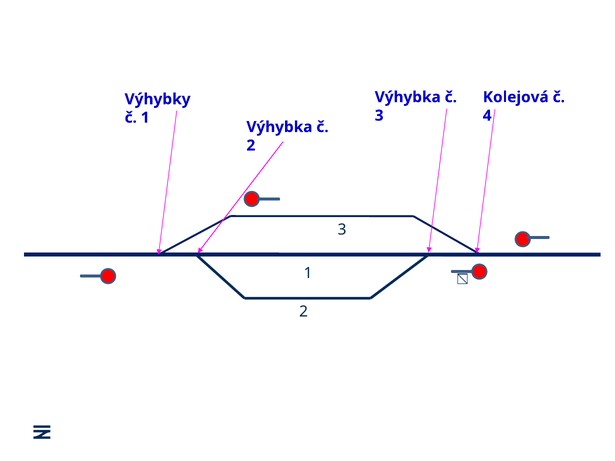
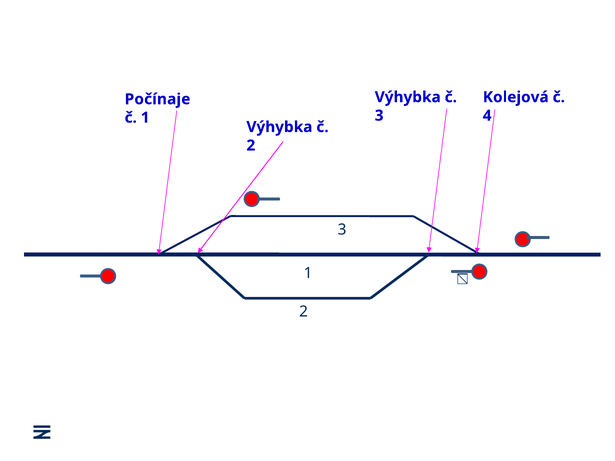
Výhybky: Výhybky -> Počínaje (158, 99)
